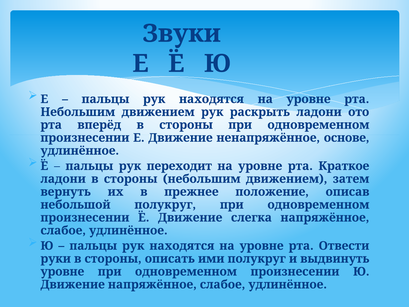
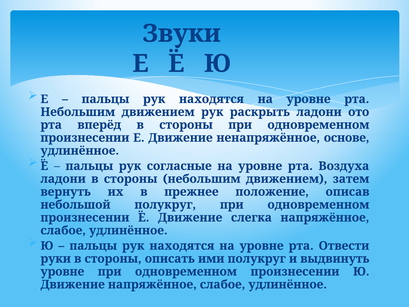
переходит: переходит -> согласные (179, 166)
Краткое: Краткое -> Воздуха (344, 166)
